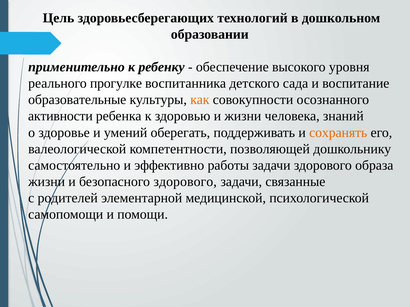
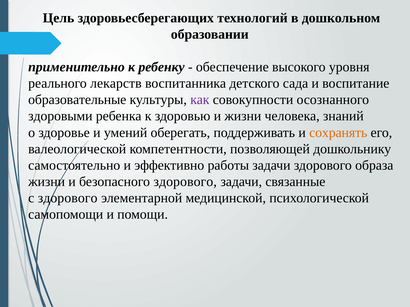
прогулке: прогулке -> лекарств (116, 84)
как colour: orange -> purple (200, 100)
активности: активности -> здоровыми (60, 116)
с родителей: родителей -> здорового (68, 198)
